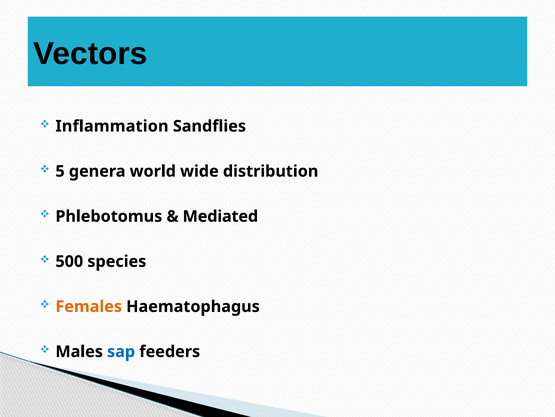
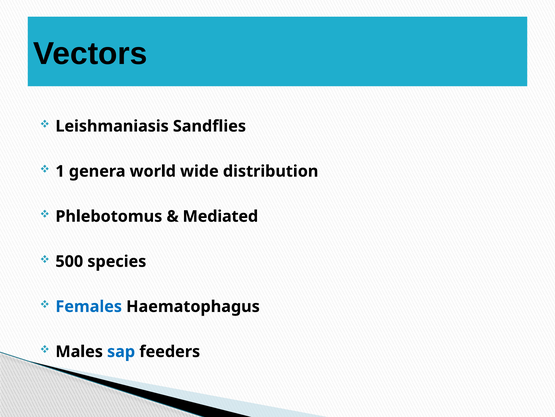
Inflammation: Inflammation -> Leishmaniasis (112, 126)
5: 5 -> 1 (60, 171)
Females colour: orange -> blue (89, 306)
